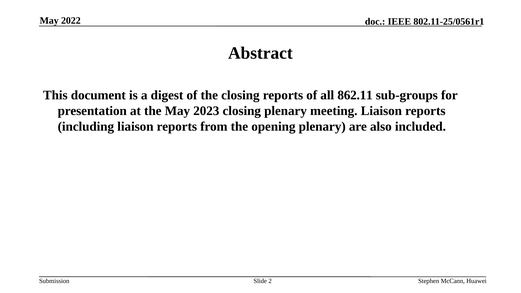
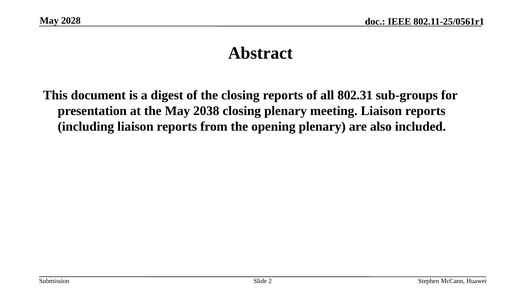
2022: 2022 -> 2028 (71, 21)
862.11: 862.11 -> 802.31 (355, 95)
2023: 2023 -> 2038 (206, 111)
